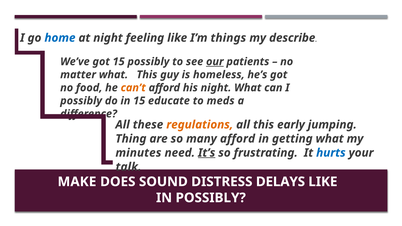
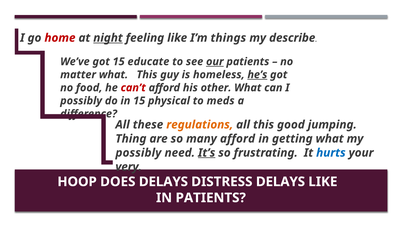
home colour: blue -> red (60, 38)
night underline: none -> present (108, 38)
15 possibly: possibly -> educate (148, 62)
he’s underline: none -> present (257, 75)
can’t colour: orange -> red (133, 88)
his night: night -> other (216, 88)
educate: educate -> physical (169, 101)
early: early -> good (291, 125)
minutes: minutes -> possibly (138, 153)
talk: talk -> very (129, 167)
MAKE: MAKE -> HOOP (77, 182)
DOES SOUND: SOUND -> DELAYS (163, 182)
IN POSSIBLY: POSSIBLY -> PATIENTS (211, 198)
